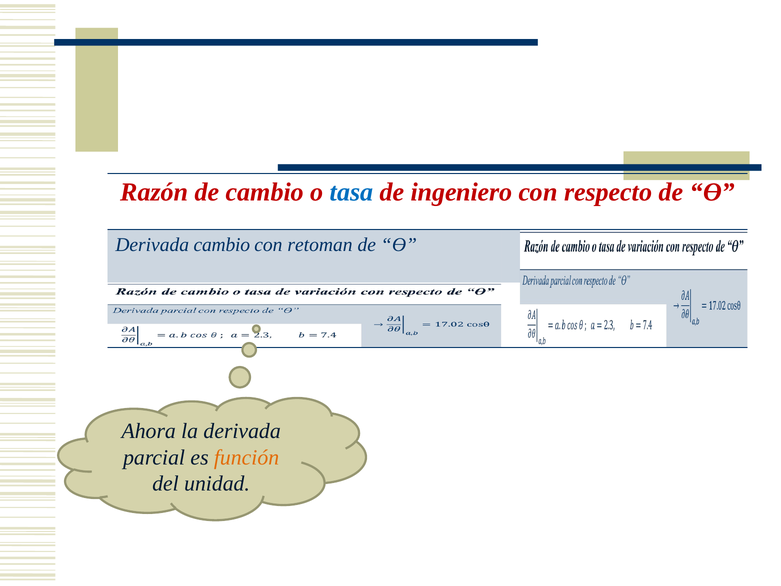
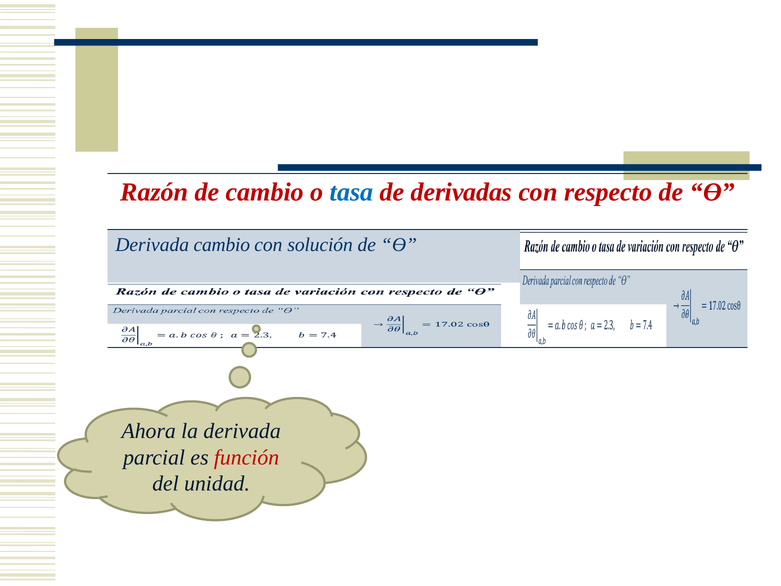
ingeniero: ingeniero -> derivadas (461, 192)
retoman: retoman -> solución (320, 244)
función colour: orange -> red (247, 457)
